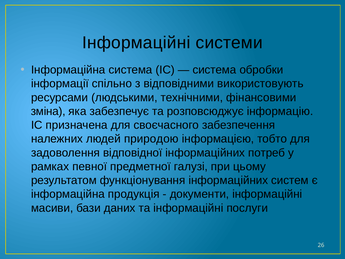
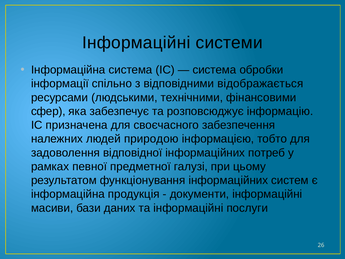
використовують: використовують -> відображається (260, 84)
зміна: зміна -> сфер (48, 111)
